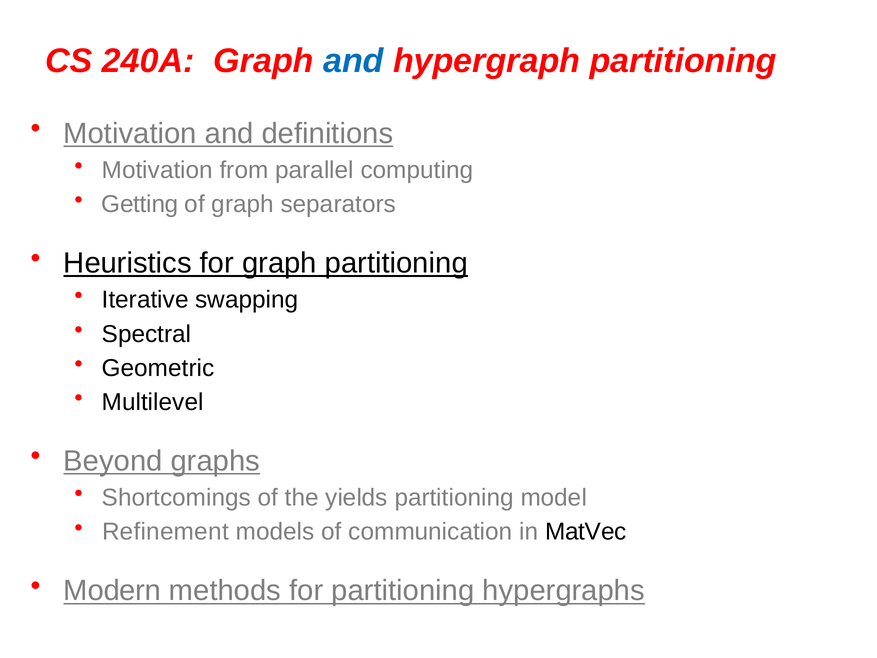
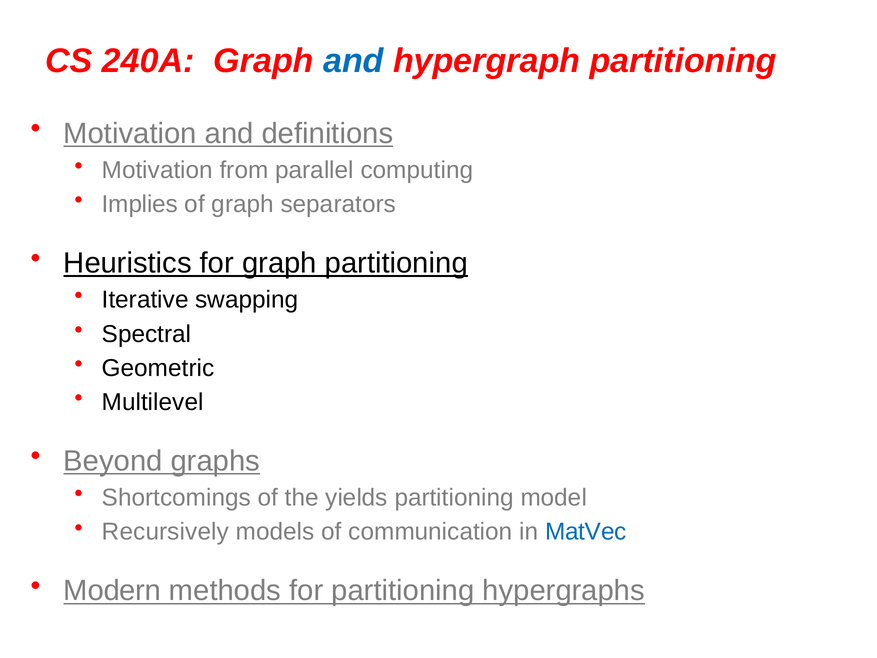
Getting: Getting -> Implies (140, 204)
Refinement: Refinement -> Recursively (165, 532)
MatVec colour: black -> blue (586, 532)
